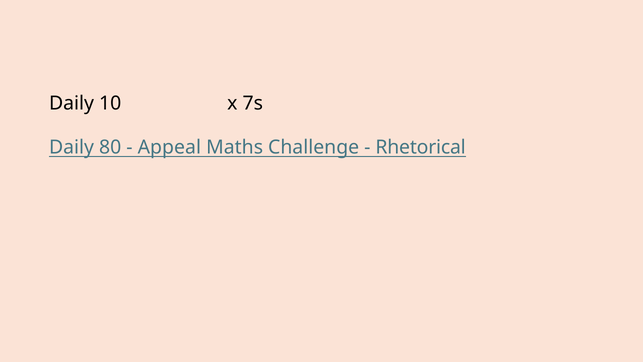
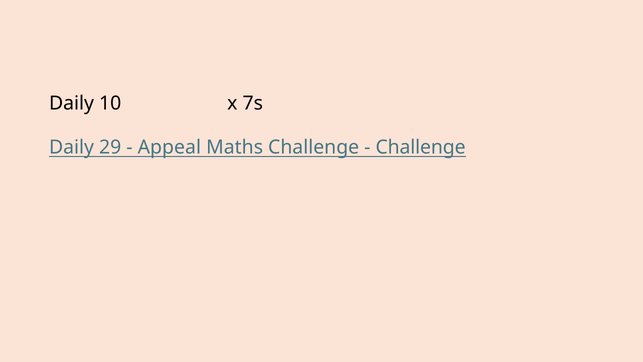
80: 80 -> 29 (110, 147)
Rhetorical: Rhetorical -> Challenge (421, 147)
